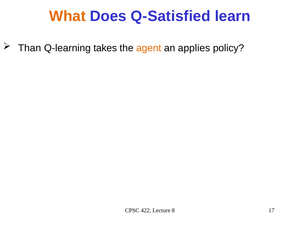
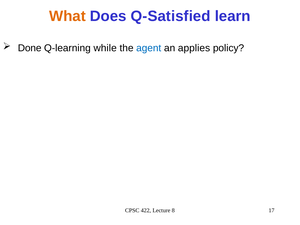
Than: Than -> Done (30, 48)
takes: takes -> while (105, 48)
agent colour: orange -> blue (149, 48)
